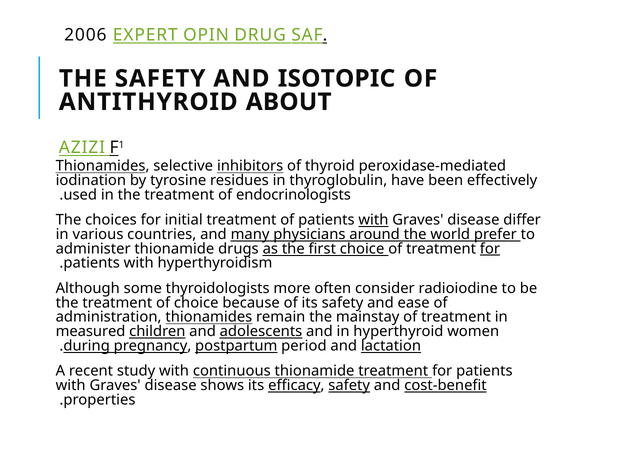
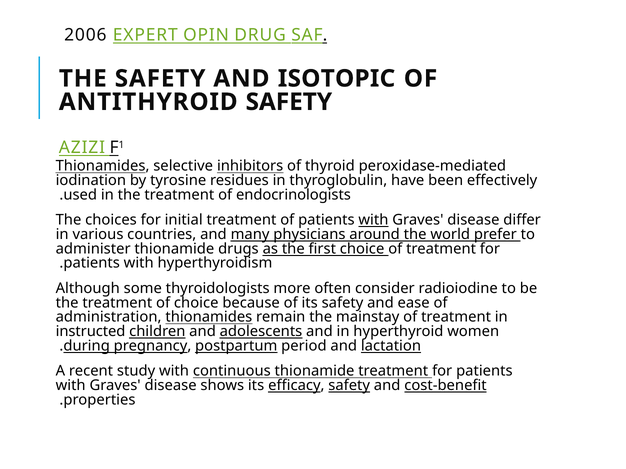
ANTITHYROID ABOUT: ABOUT -> SAFETY (289, 102)
for underline: present -> none (490, 249)
measured: measured -> instructed (91, 332)
